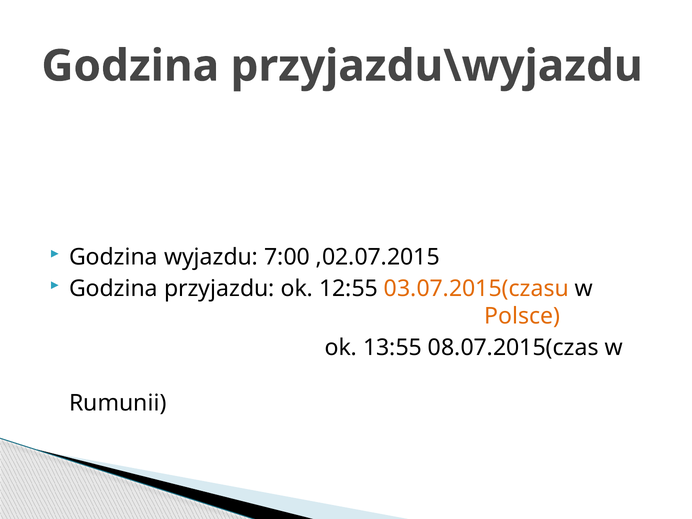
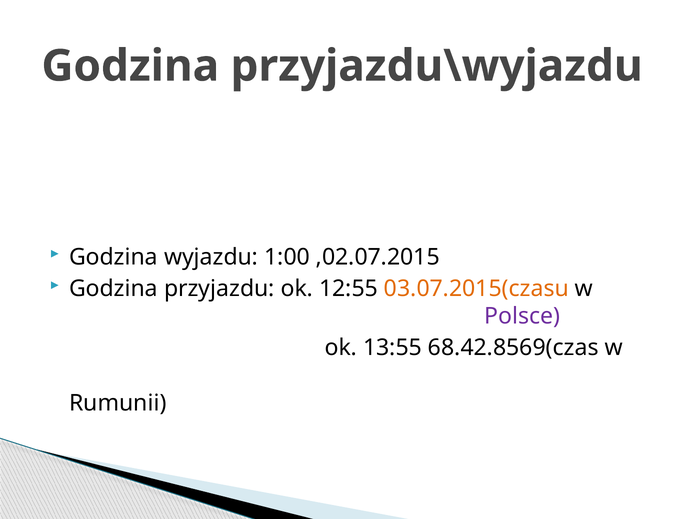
7:00: 7:00 -> 1:00 (287, 257)
Polsce colour: orange -> purple (522, 316)
08.07.2015(czas: 08.07.2015(czas -> 68.42.8569(czas (513, 348)
